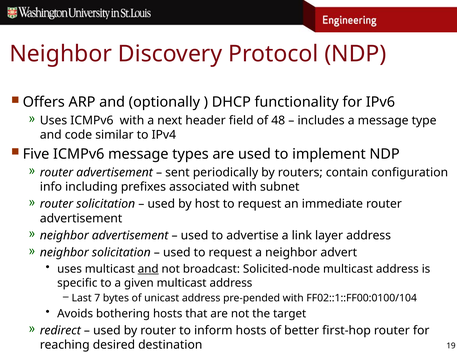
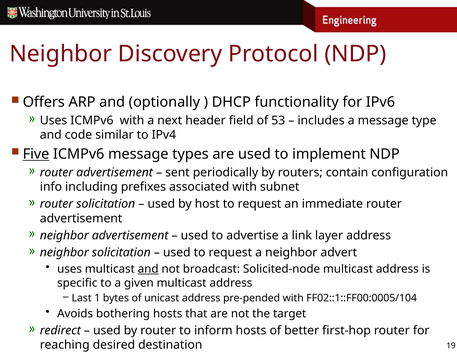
48: 48 -> 53 (278, 121)
Five underline: none -> present (36, 154)
7: 7 -> 1 (97, 298)
FF02::1::FF00:0100/104: FF02::1::FF00:0100/104 -> FF02::1::FF00:0005/104 (362, 298)
